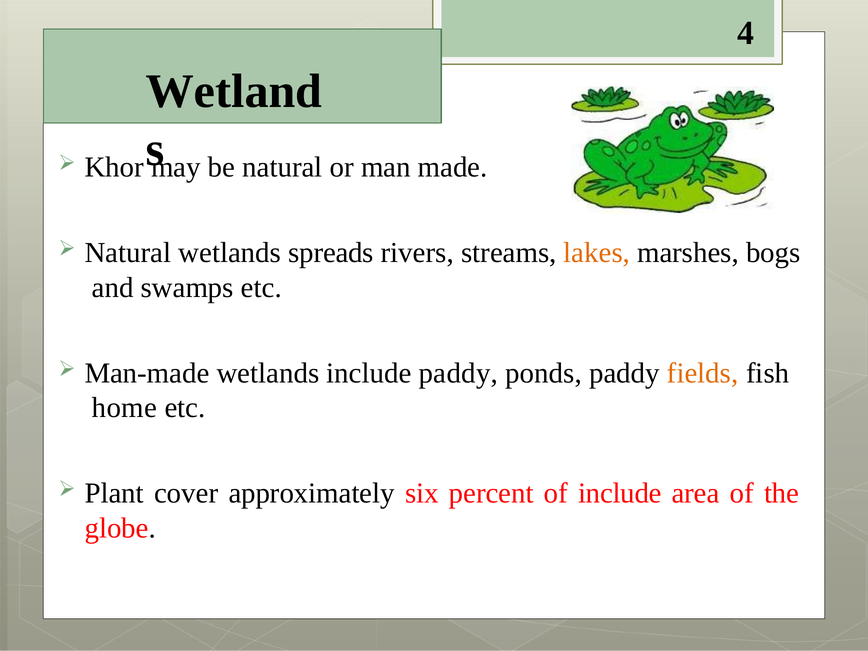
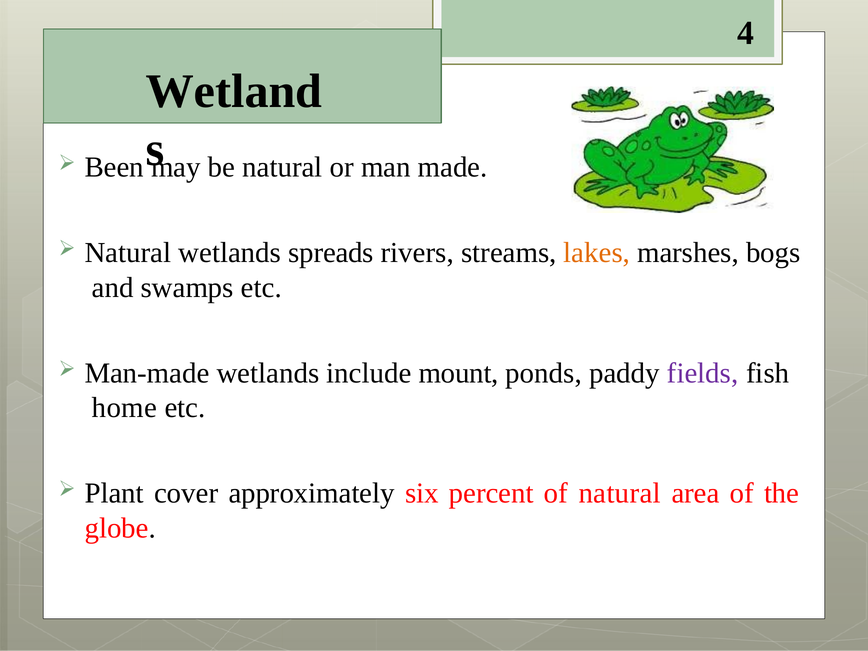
Khor: Khor -> Been (114, 167)
include paddy: paddy -> mount (459, 373)
fields colour: orange -> purple (703, 373)
of include: include -> natural (620, 493)
